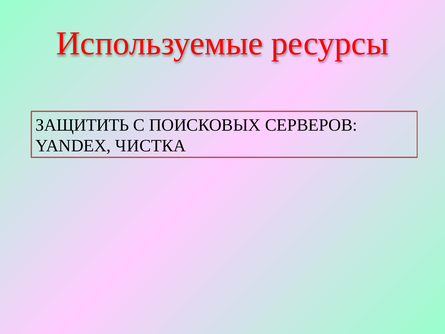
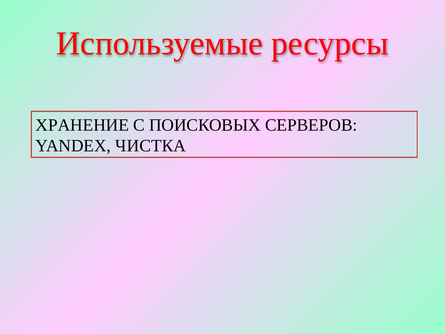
ЗАЩИТИТЬ: ЗАЩИТИТЬ -> ХРАНЕНИЕ (82, 125)
